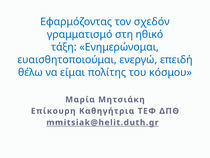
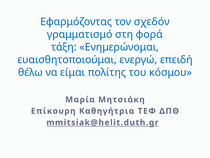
ηθικό: ηθικό -> φορά (149, 34)
